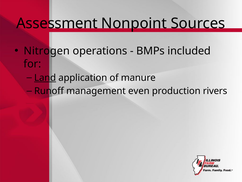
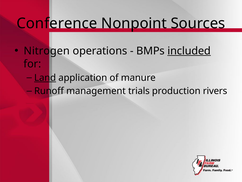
Assessment: Assessment -> Conference (57, 23)
included underline: none -> present (189, 51)
even: even -> trials (139, 91)
